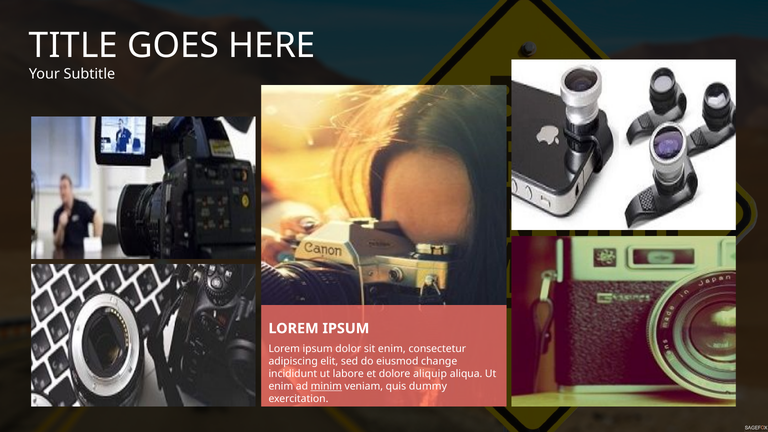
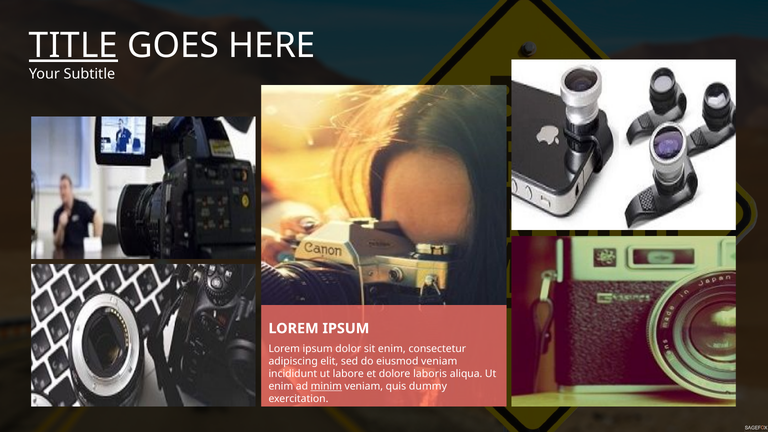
TITLE underline: none -> present (73, 46)
eiusmod change: change -> veniam (439, 361)
aliquip: aliquip -> laboris (430, 374)
